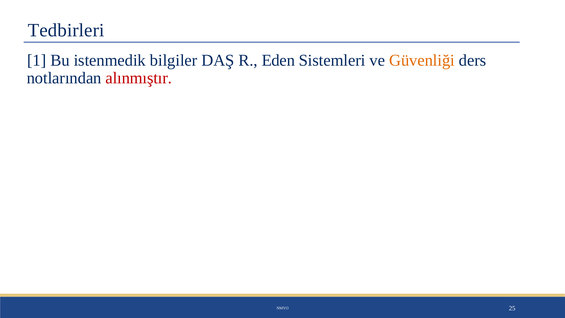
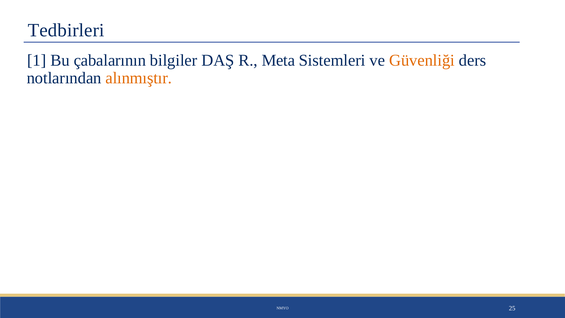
istenmedik: istenmedik -> çabalarının (110, 60)
Eden: Eden -> Meta (278, 60)
alınmıştır colour: red -> orange (139, 78)
